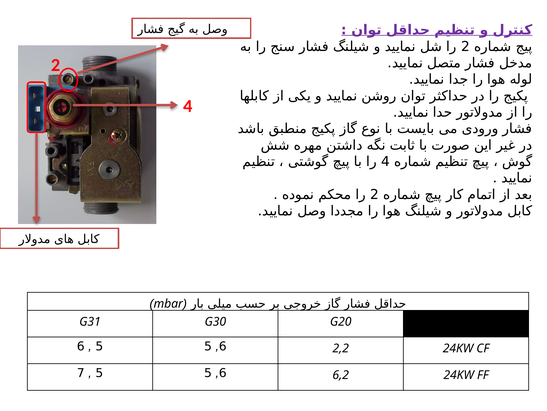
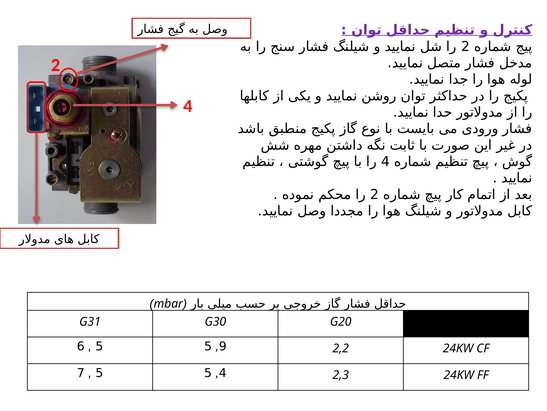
6 6: 6 -> 9 (223, 346)
7 6: 6 -> 4 (223, 372)
6,2: 6,2 -> 2,3 (341, 374)
